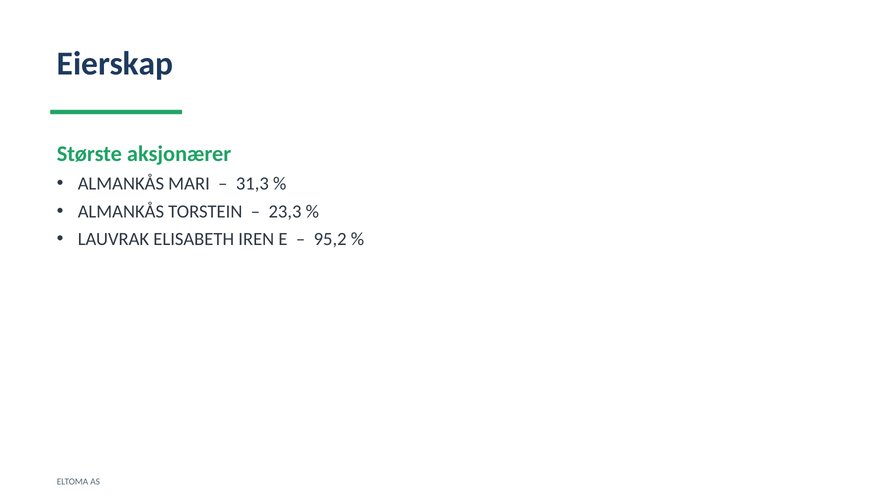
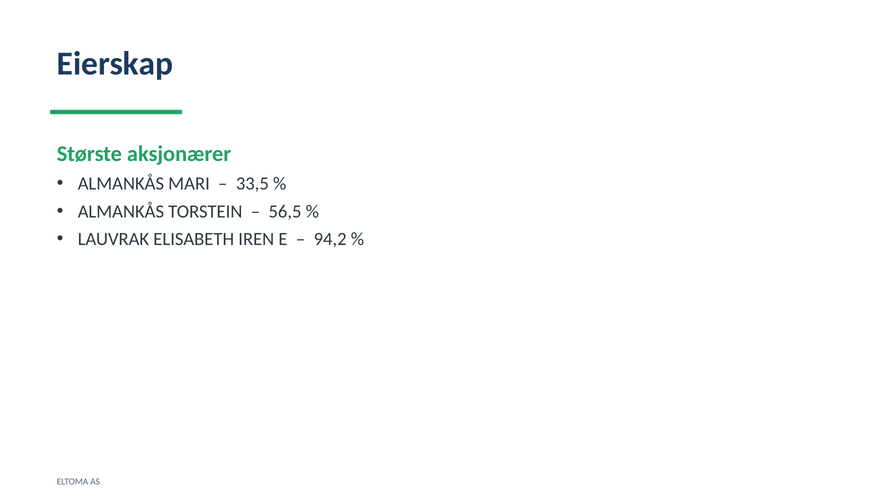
31,3: 31,3 -> 33,5 (252, 184)
23,3: 23,3 -> 56,5 (285, 212)
95,2: 95,2 -> 94,2 (330, 239)
